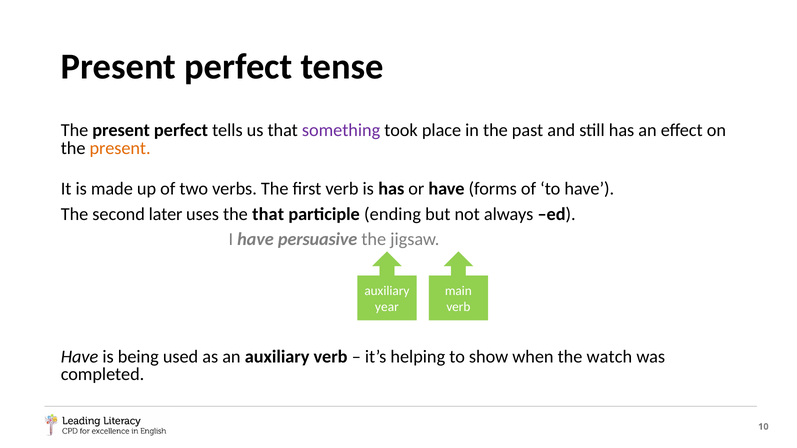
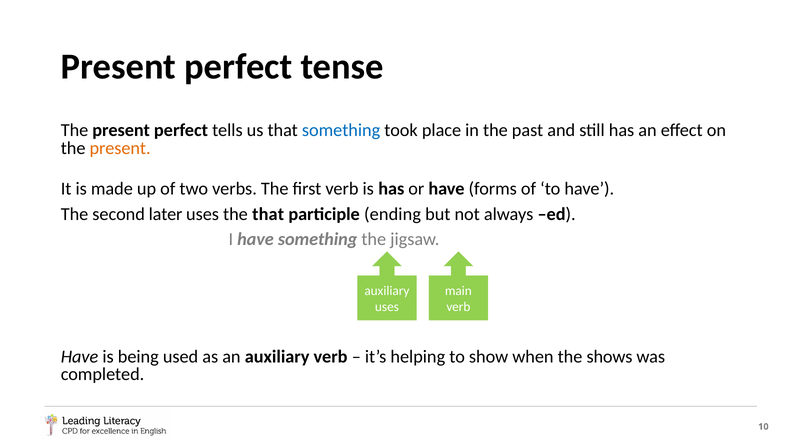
something colour: purple -> blue (341, 130)
have persuasive: persuasive -> something (318, 239)
year: year -> uses (387, 307)
watch: watch -> shows (609, 357)
